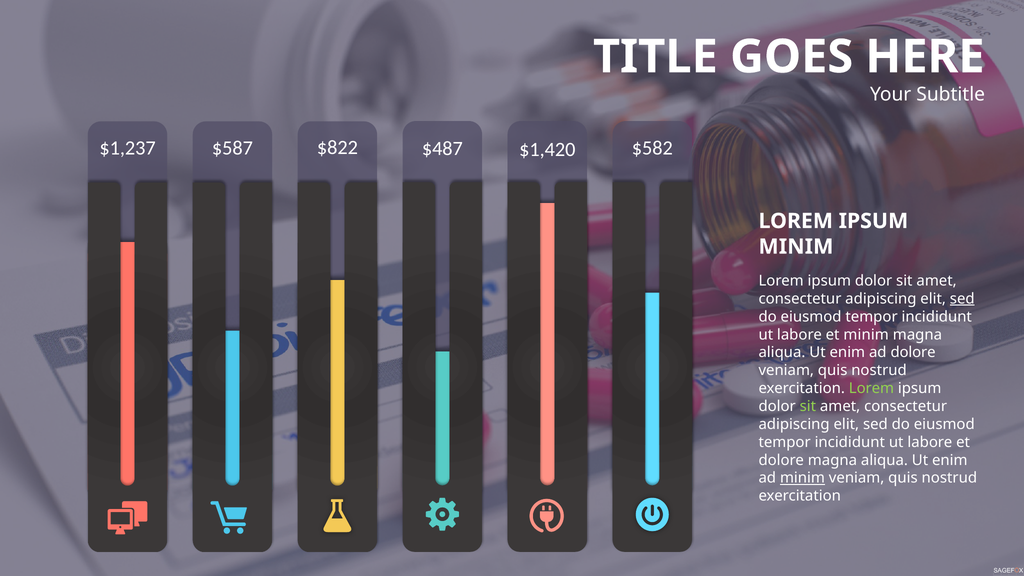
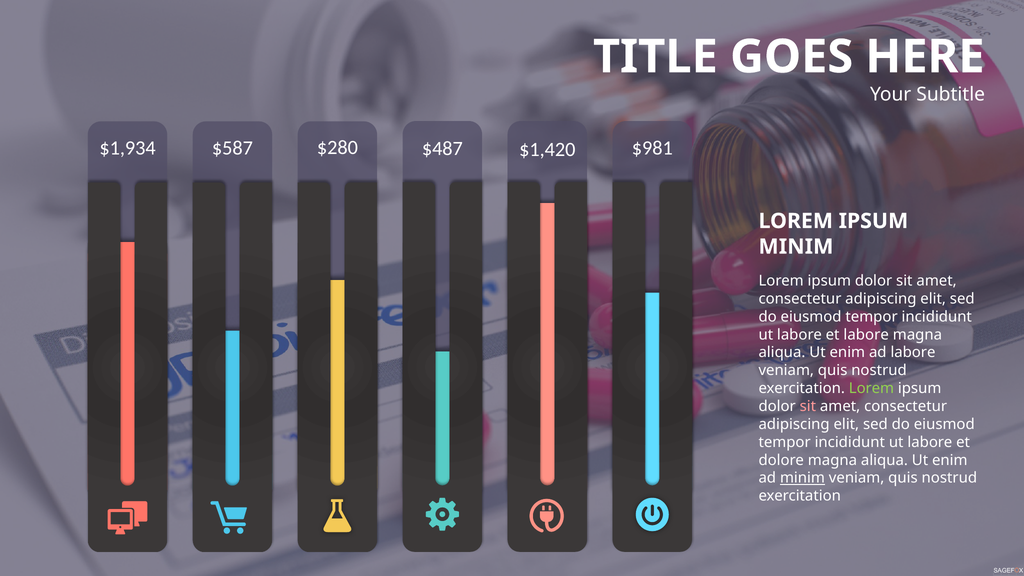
$1,237: $1,237 -> $1,934 (128, 148)
$822: $822 -> $280 (337, 148)
$582: $582 -> $981 (652, 148)
sed underline: present -> none (962, 299)
et minim: minim -> labore (866, 335)
ad dolore: dolore -> labore (913, 353)
sit colour: light green -> pink (808, 406)
